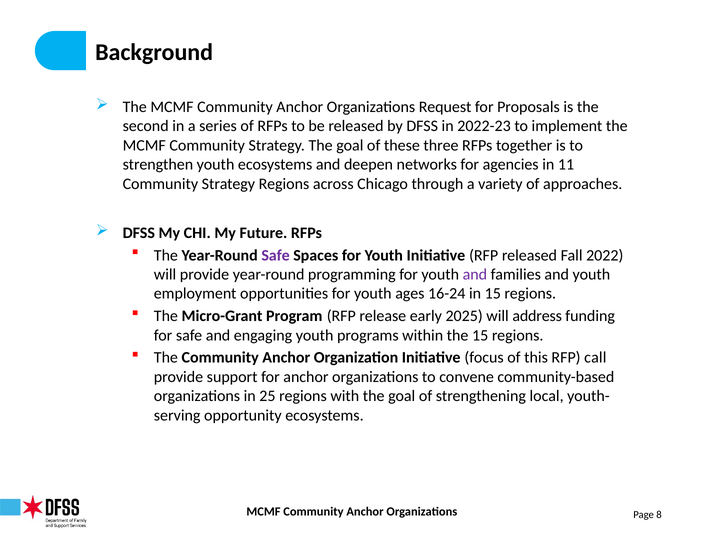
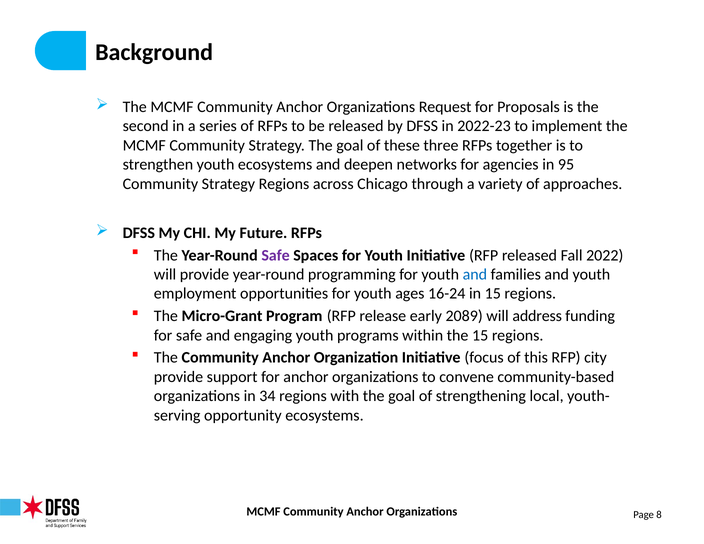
11: 11 -> 95 (566, 165)
and colour: purple -> blue (475, 274)
2025: 2025 -> 2089 (464, 316)
call: call -> city (596, 358)
25: 25 -> 34 (267, 396)
